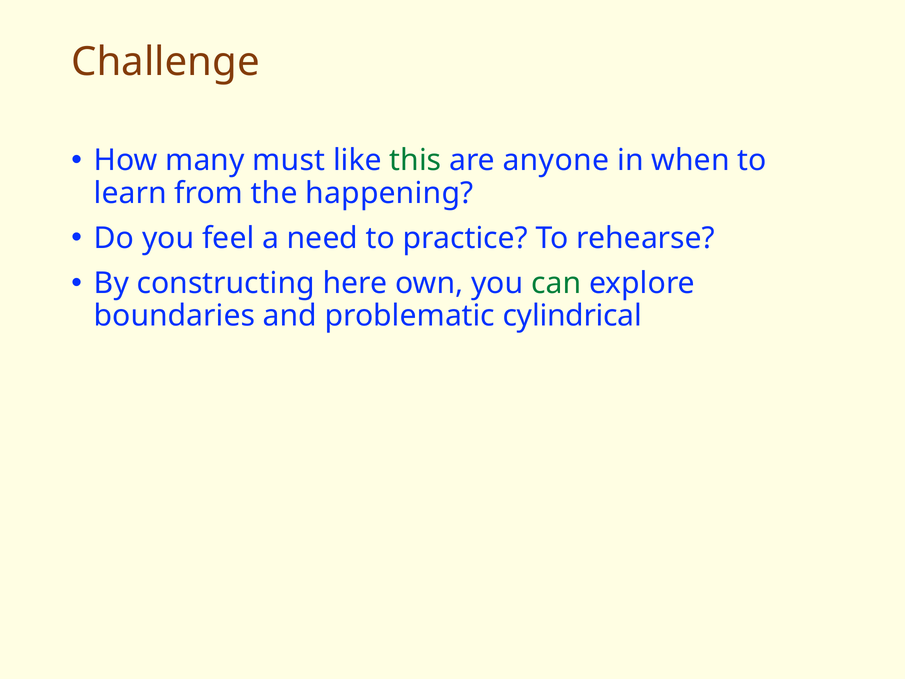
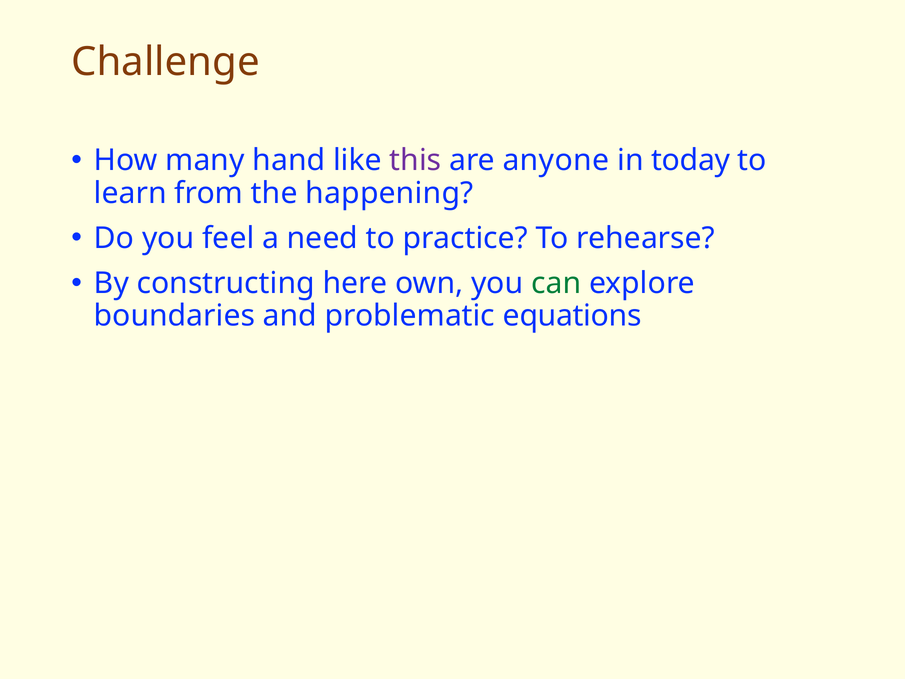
must: must -> hand (289, 160)
this colour: green -> purple (415, 160)
when: when -> today (691, 160)
cylindrical: cylindrical -> equations (572, 316)
